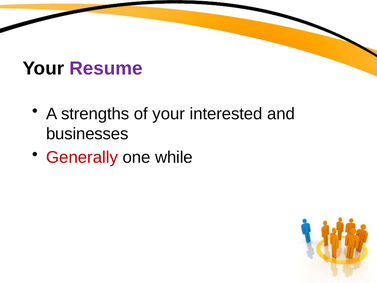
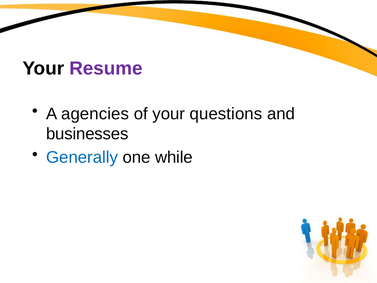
strengths: strengths -> agencies (95, 114)
interested: interested -> questions (226, 114)
Generally colour: red -> blue (82, 157)
